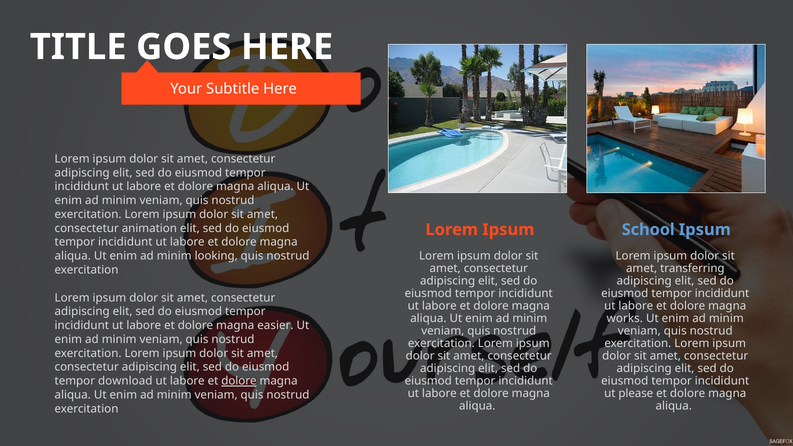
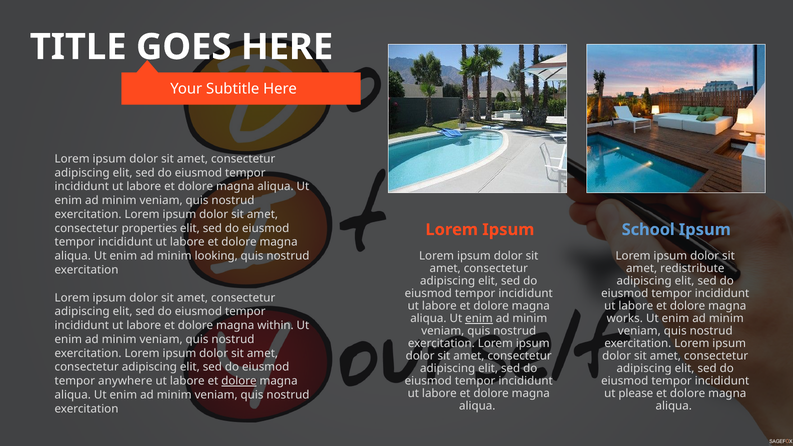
animation: animation -> properties (149, 228)
transferring: transferring -> redistribute (692, 269)
enim underline: none -> present (479, 319)
easier: easier -> within (275, 326)
download: download -> anywhere (125, 381)
